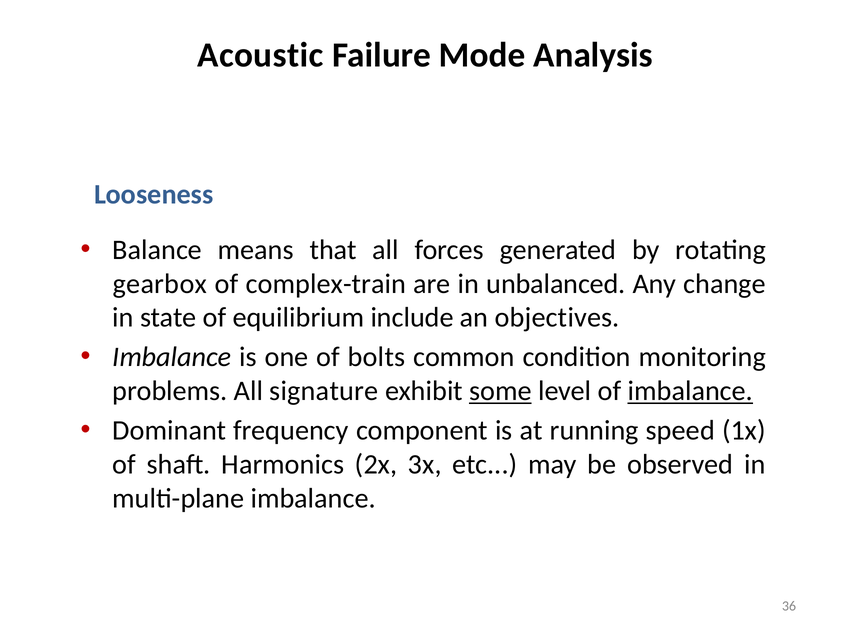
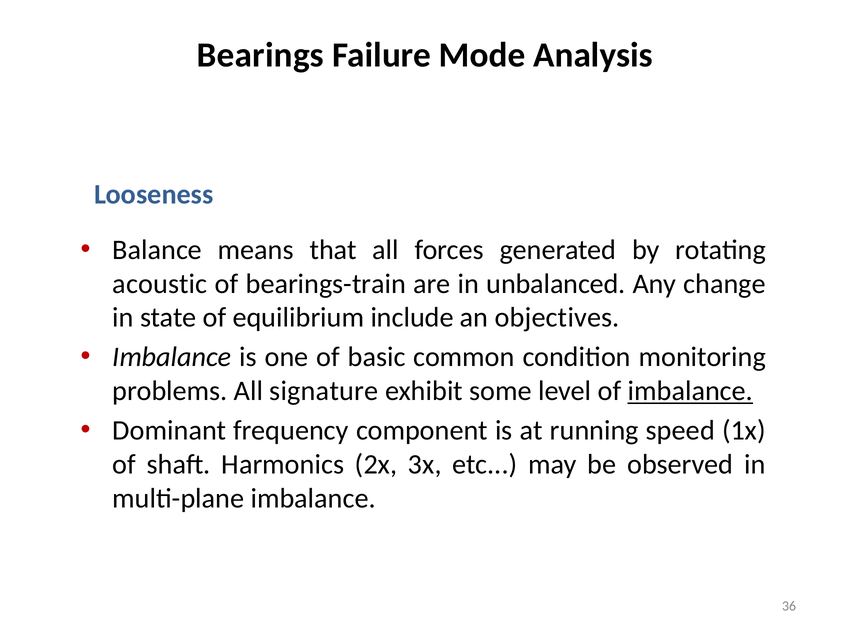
Acoustic: Acoustic -> Bearings (260, 55)
gearbox: gearbox -> acoustic (160, 284)
complex-train: complex-train -> bearings-train (326, 284)
bolts: bolts -> basic (377, 357)
some underline: present -> none (500, 391)
